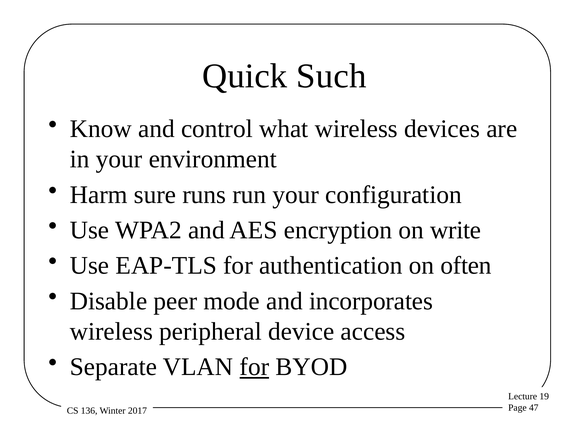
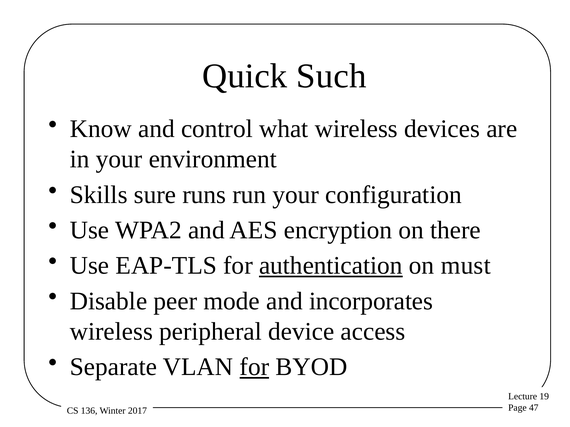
Harm: Harm -> Skills (99, 195)
write: write -> there (456, 230)
authentication underline: none -> present (331, 266)
often: often -> must (466, 266)
